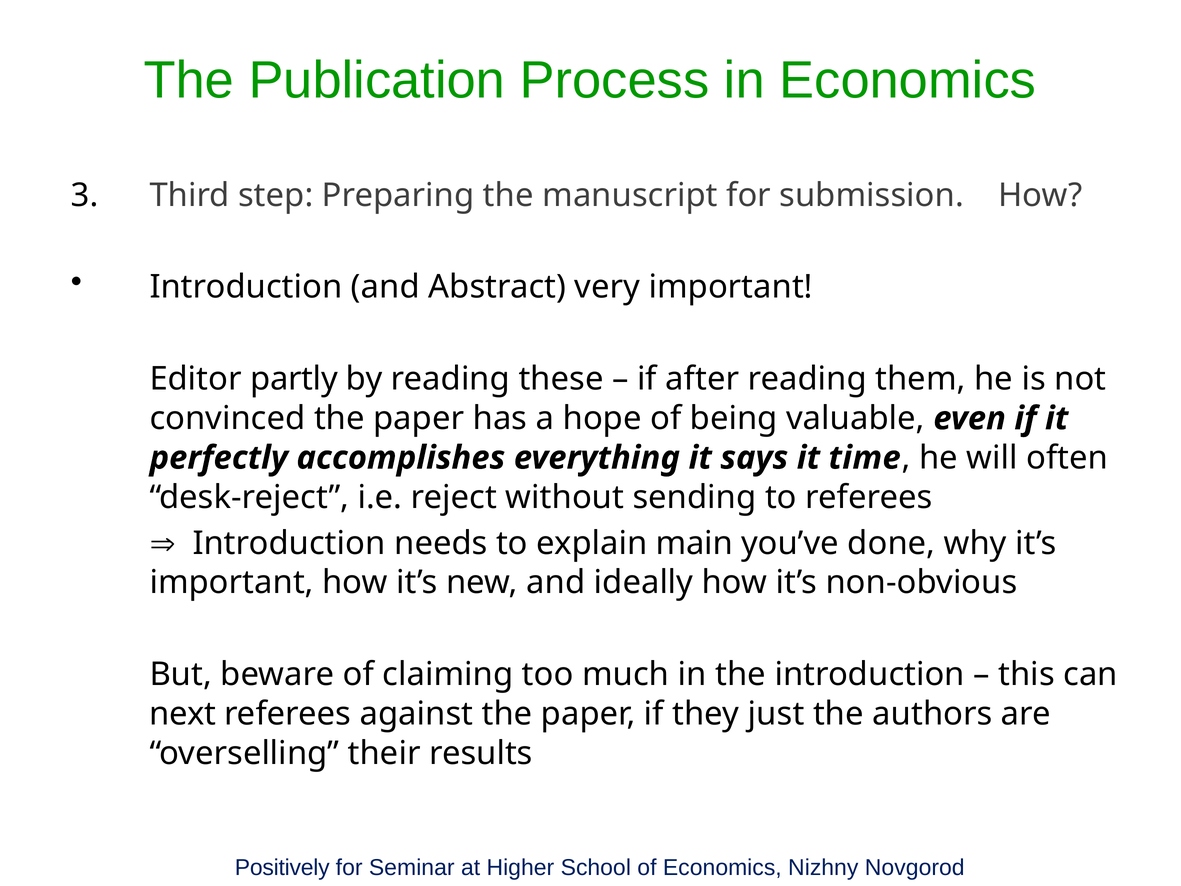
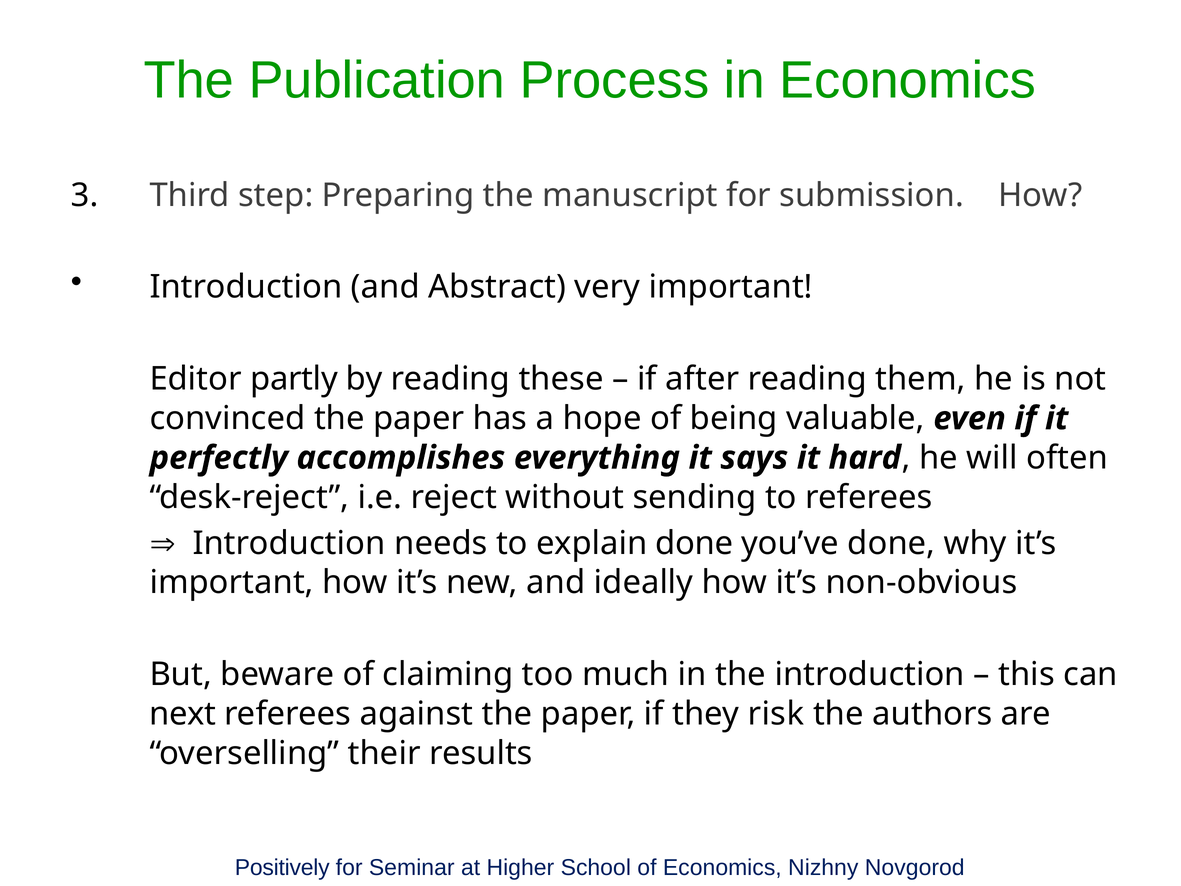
time: time -> hard (865, 458)
explain main: main -> done (694, 543)
just: just -> risk (776, 714)
